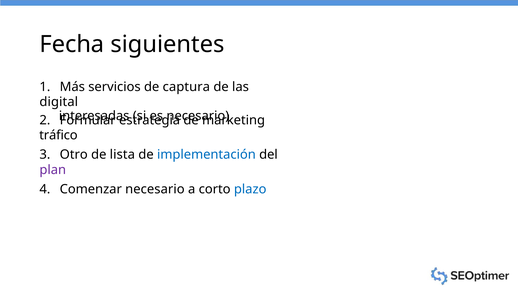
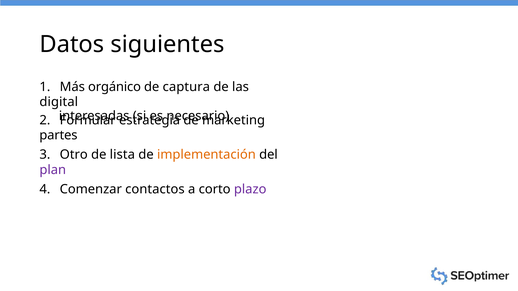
Fecha: Fecha -> Datos (72, 44)
servicios: servicios -> orgánico (115, 87)
tráfico: tráfico -> partes (58, 135)
implementación colour: blue -> orange (206, 155)
Comenzar necesario: necesario -> contactos (155, 189)
plazo colour: blue -> purple (250, 189)
